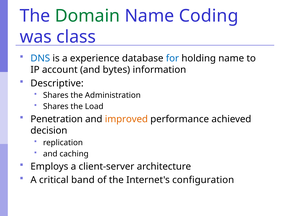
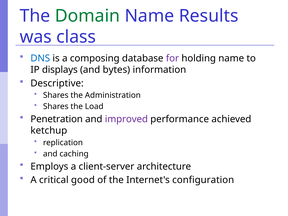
Coding: Coding -> Results (209, 16)
experience: experience -> composing (95, 58)
for colour: blue -> purple (172, 58)
account: account -> displays (60, 70)
improved colour: orange -> purple (126, 119)
decision: decision -> ketchup (49, 131)
band: band -> good (83, 180)
